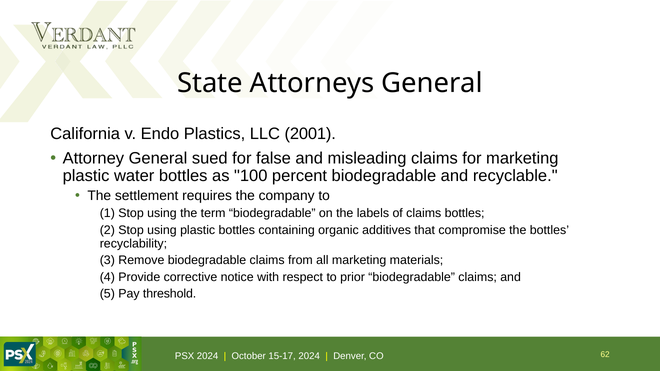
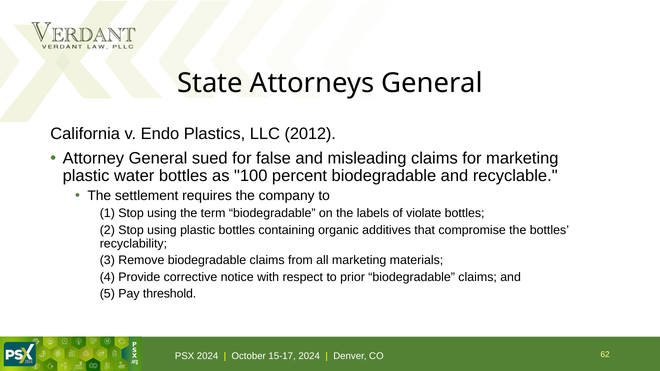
2001: 2001 -> 2012 (310, 134)
of claims: claims -> violate (424, 213)
